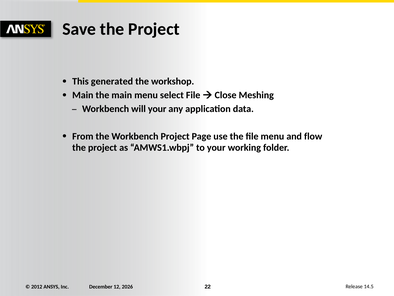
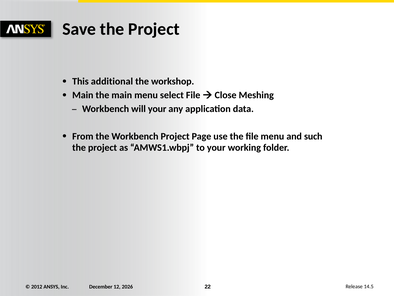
generated: generated -> additional (112, 81)
flow: flow -> such (313, 136)
